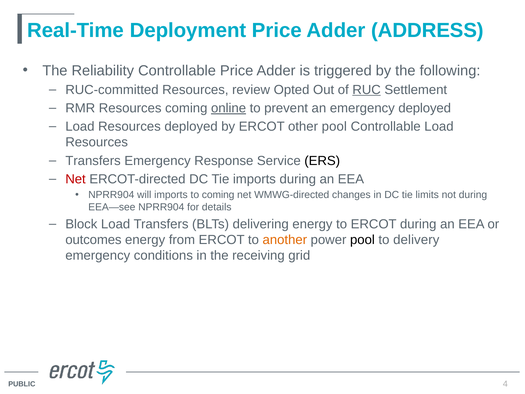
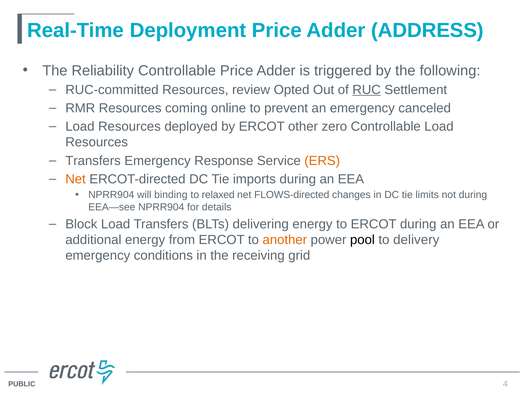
online underline: present -> none (229, 108)
emergency deployed: deployed -> canceled (425, 108)
other pool: pool -> zero (334, 126)
ERS colour: black -> orange (322, 161)
Net colour: red -> orange (76, 179)
will imports: imports -> binding (171, 195)
to coming: coming -> relaxed (218, 195)
WMWG-directed: WMWG-directed -> FLOWS-directed (292, 195)
outcomes: outcomes -> additional (93, 240)
